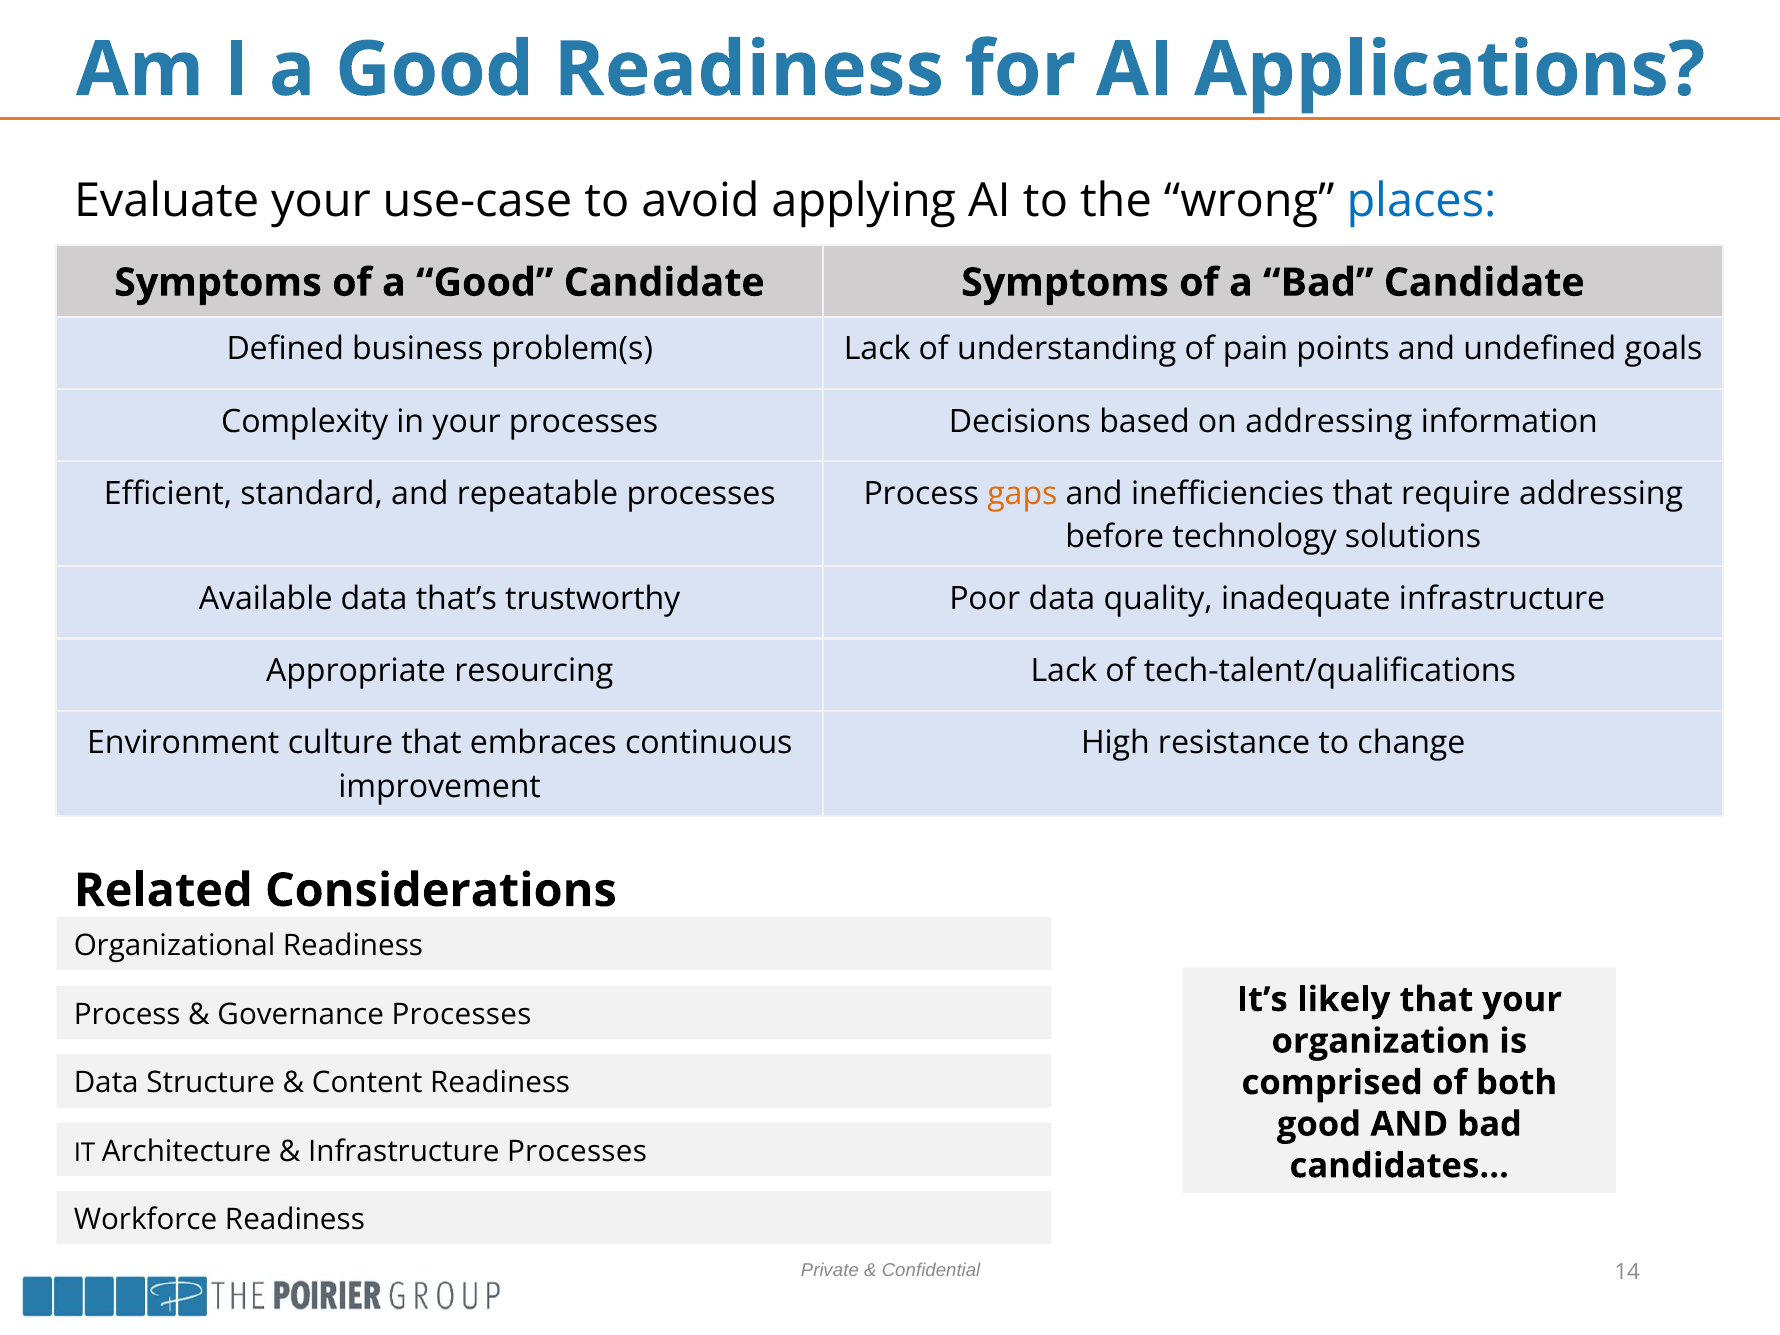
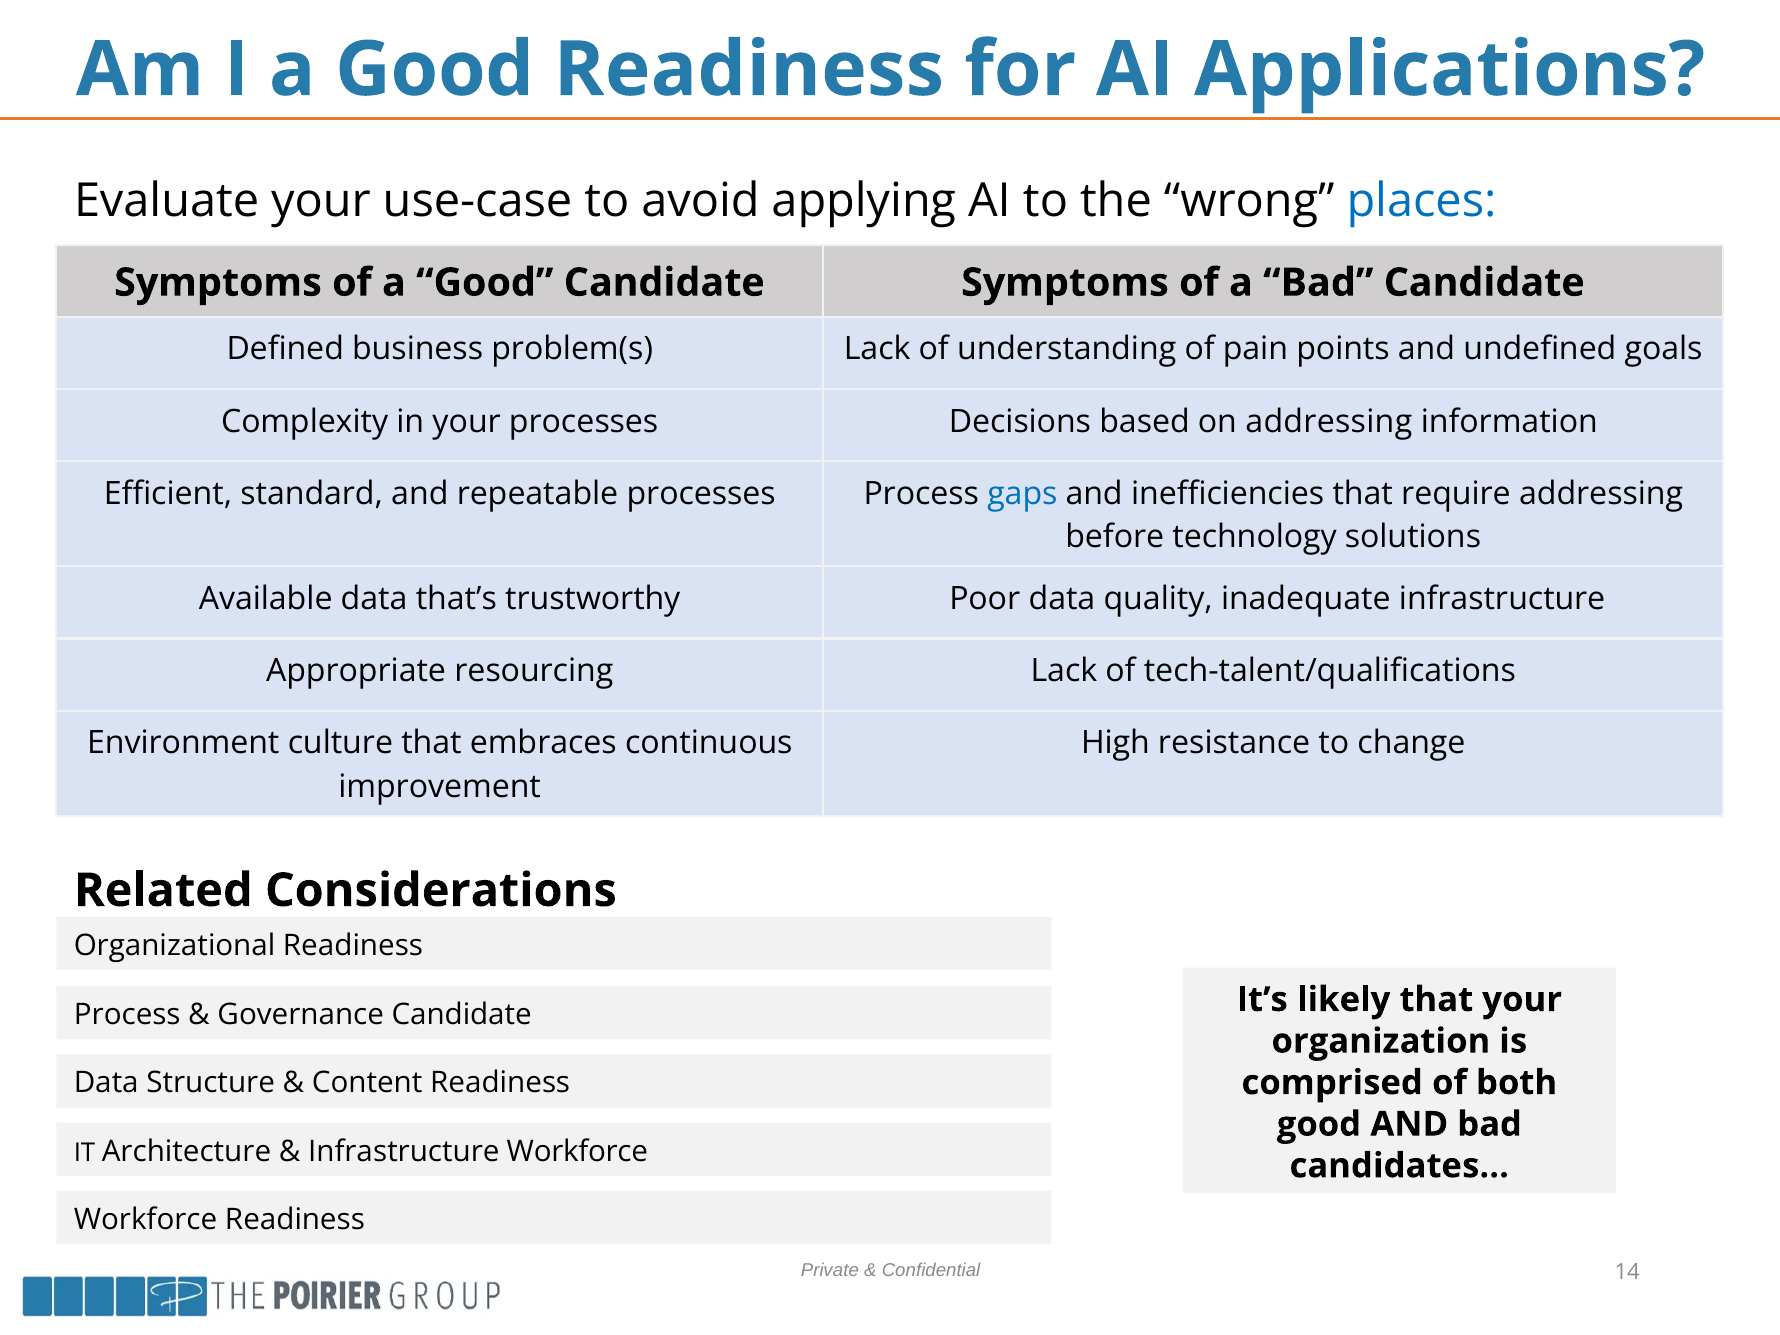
gaps colour: orange -> blue (1022, 494)
Governance Processes: Processes -> Candidate (462, 1015)
Infrastructure Processes: Processes -> Workforce (577, 1151)
